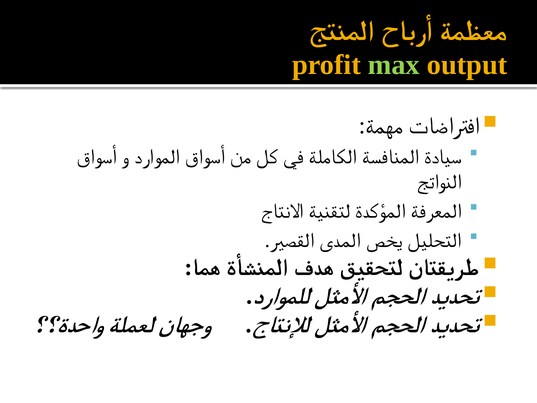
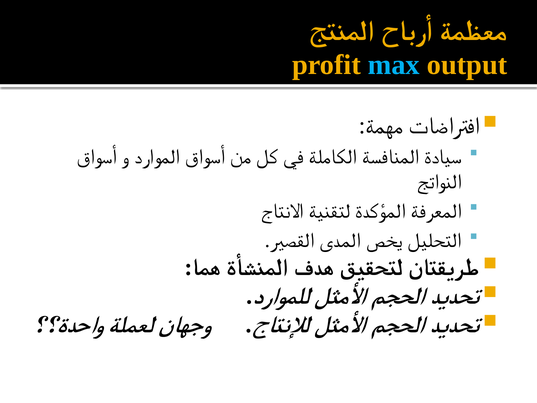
max colour: light green -> light blue (394, 65)
